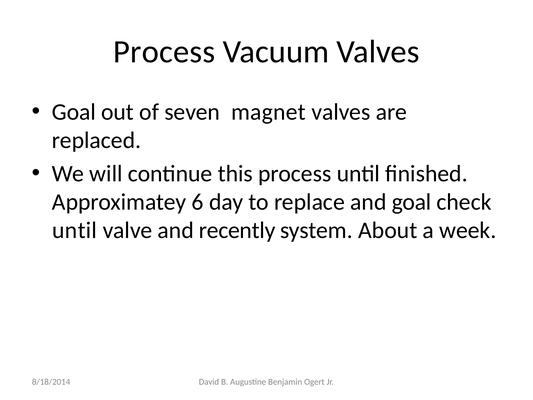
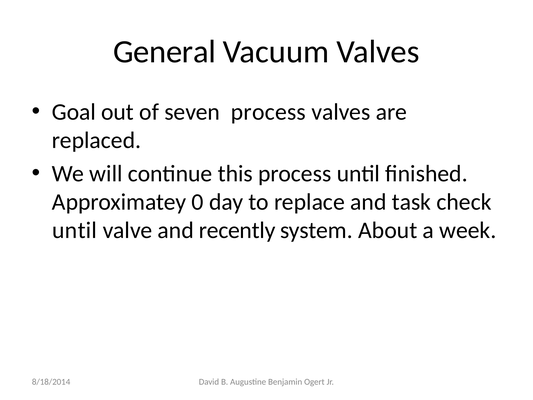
Process: Process -> General (164, 52)
seven magnet: magnet -> process (268, 112)
6: 6 -> 0 (198, 202)
and goal: goal -> task (411, 202)
